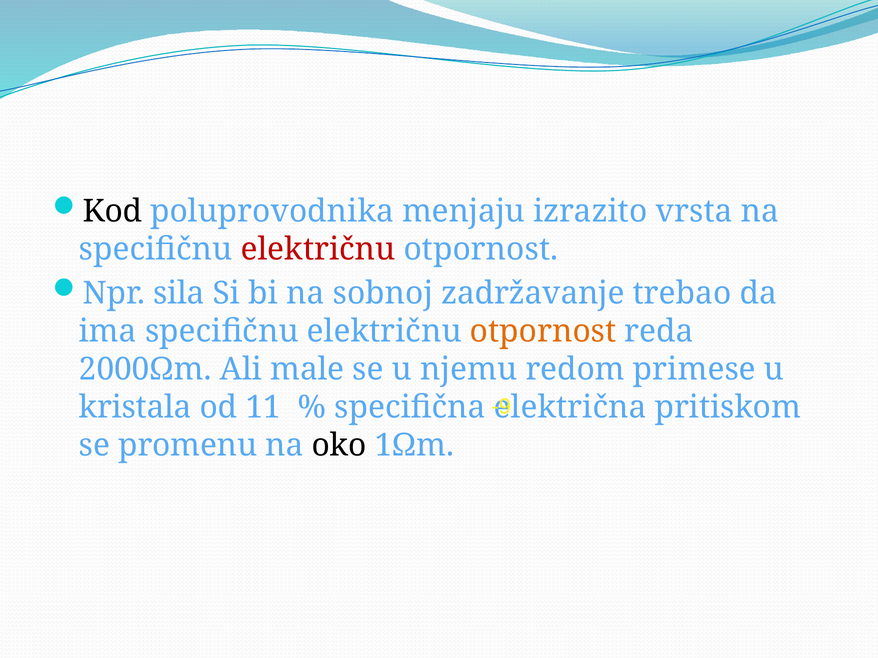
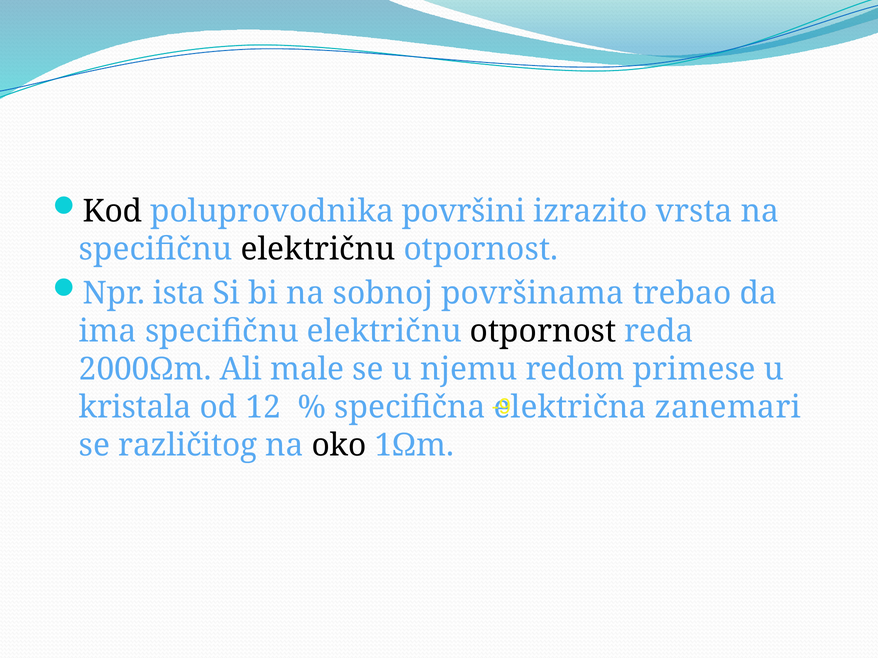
menjaju: menjaju -> površini (464, 211)
električnu colour: red -> black (318, 249)
sila: sila -> ista (179, 294)
zadržavanje: zadržavanje -> površinama (533, 294)
otpornost colour: orange -> black (543, 332)
11: 11 -> 12 (263, 408)
pritiskom: pritiskom -> zanemari (728, 408)
promenu: promenu -> različitog (188, 446)
